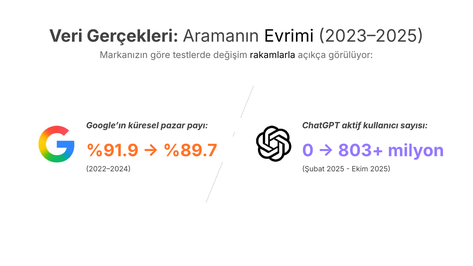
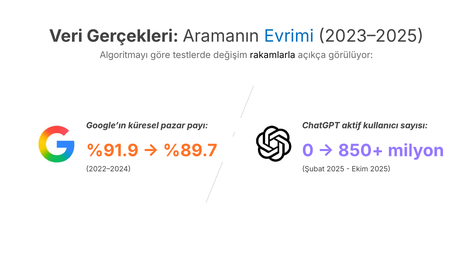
Evrimi colour: black -> blue (289, 36)
Markanızın: Markanızın -> Algoritmayı (124, 55)
803+: 803+ -> 850+ (361, 151)
